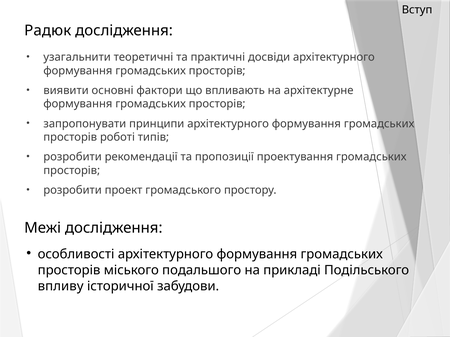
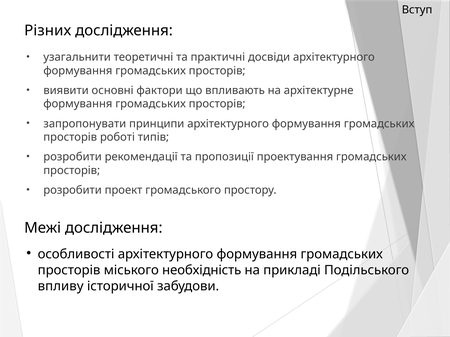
Радюк: Радюк -> Різних (48, 30)
подальшого: подальшого -> необхідність (202, 271)
